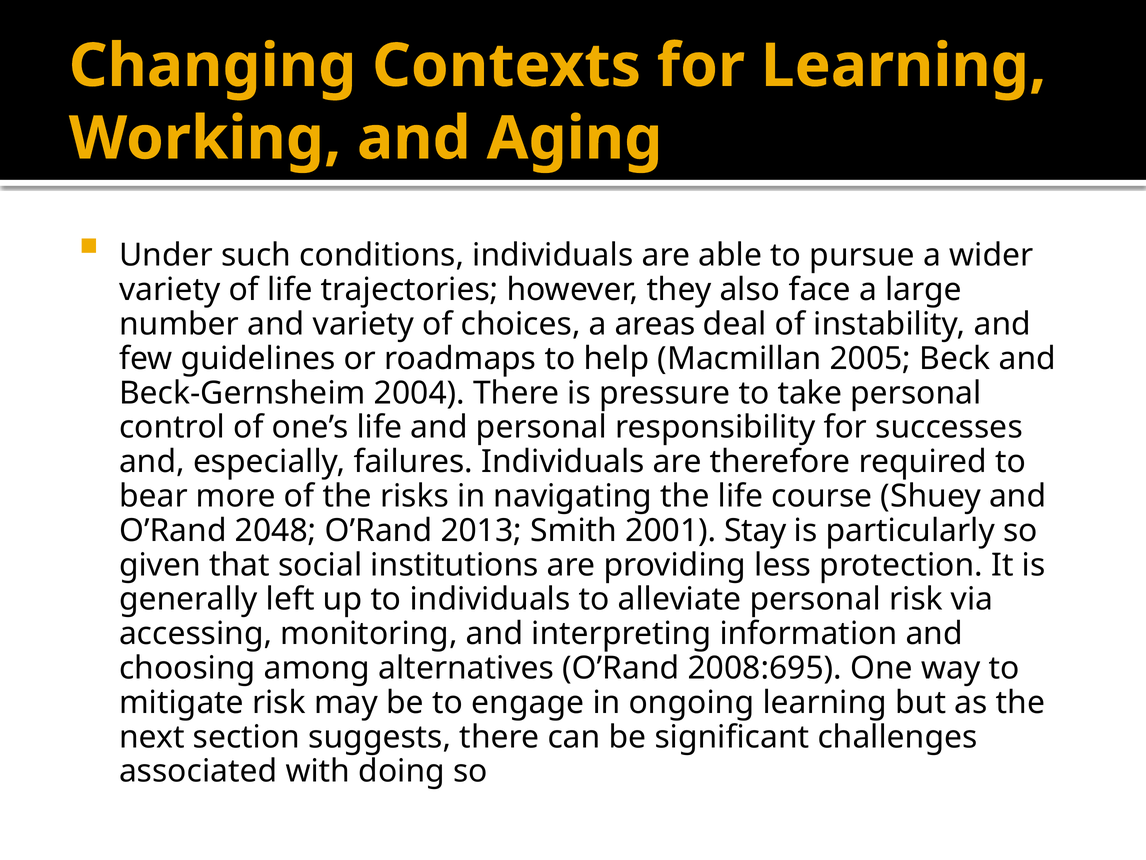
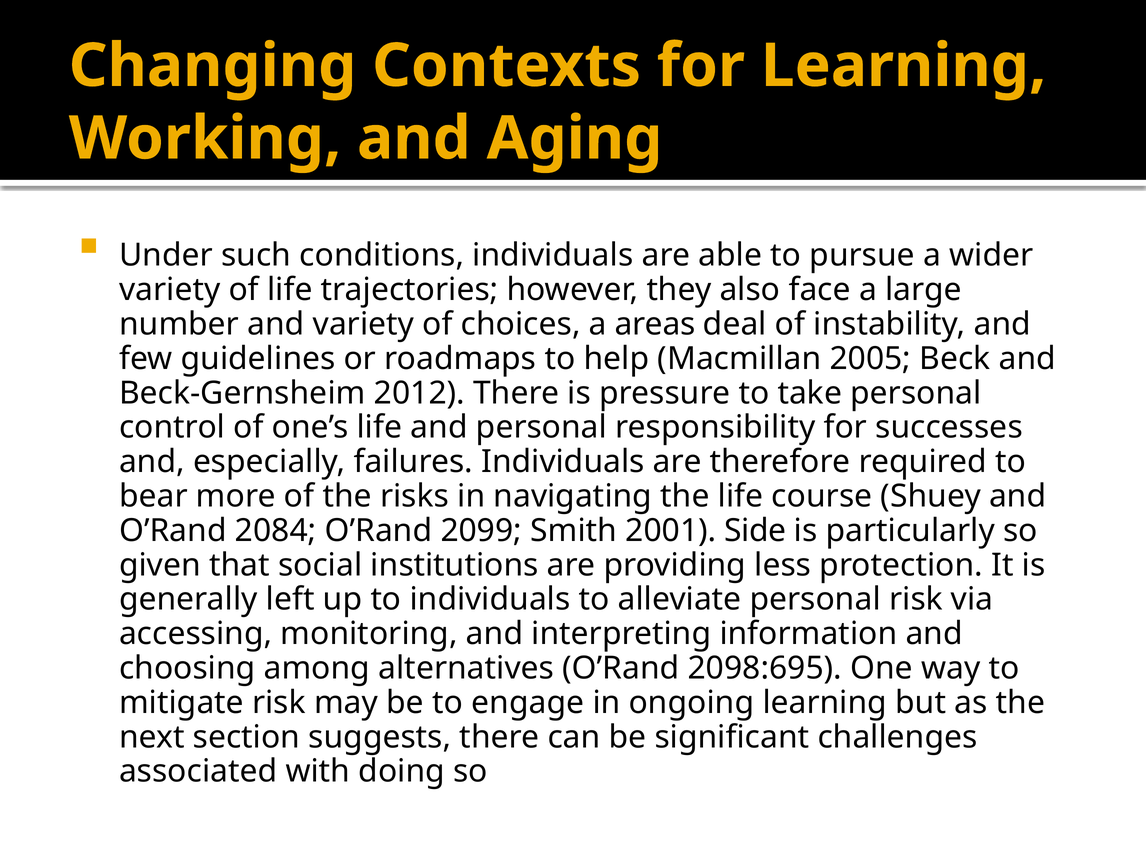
2004: 2004 -> 2012 (419, 393)
2048: 2048 -> 2084 (276, 530)
2013: 2013 -> 2099 (481, 530)
Stay: Stay -> Side (755, 530)
2008:695: 2008:695 -> 2098:695 (765, 668)
